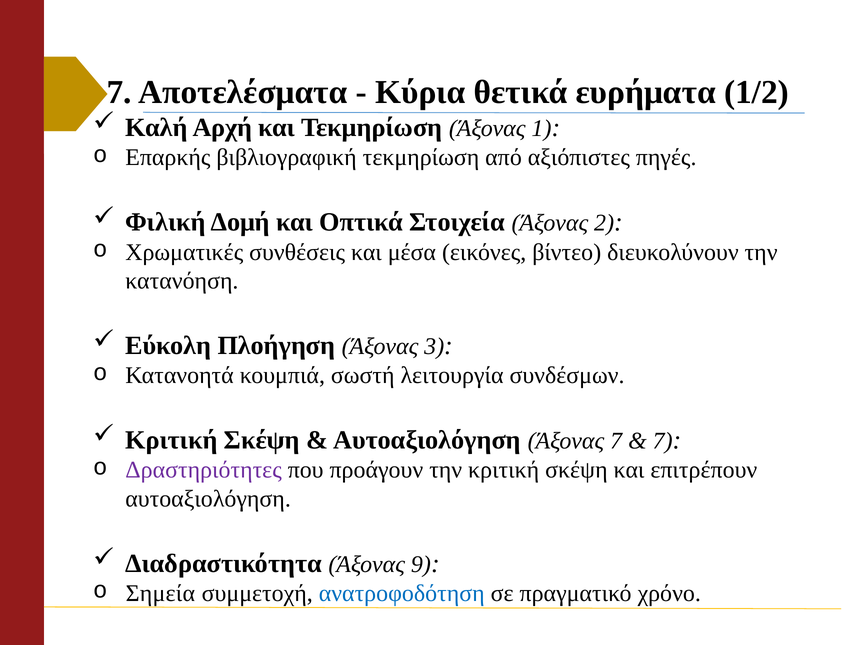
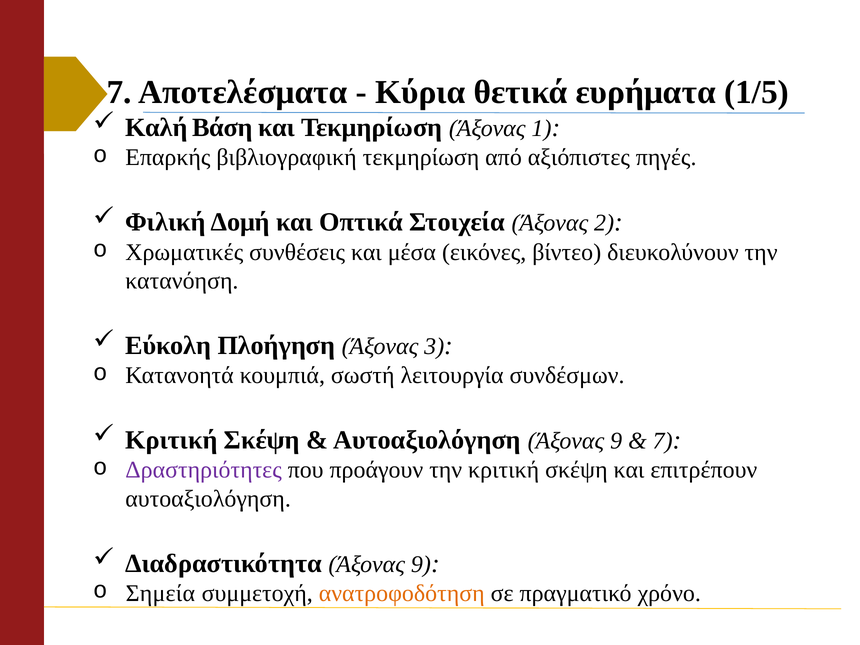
1/2: 1/2 -> 1/5 (756, 92)
Αρχή: Αρχή -> Βάση (222, 128)
Αυτοαξιολόγηση Άξονας 7: 7 -> 9 (616, 441)
ανατροφοδότηση colour: blue -> orange (402, 593)
